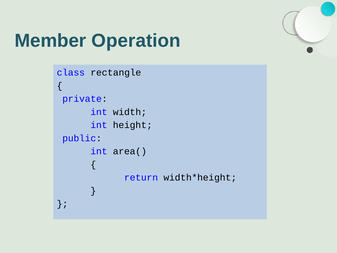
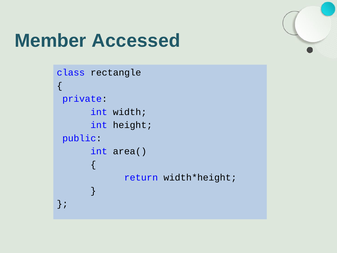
Operation: Operation -> Accessed (136, 41)
